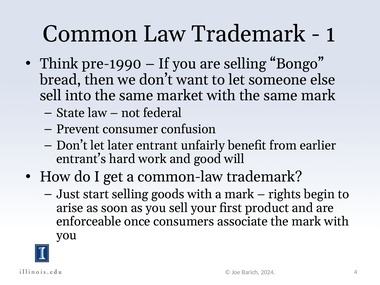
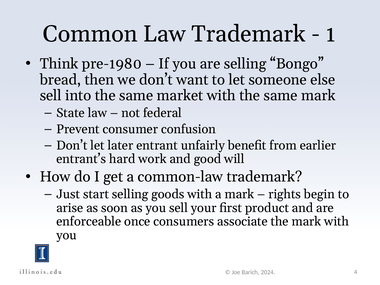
pre-1990: pre-1990 -> pre-1980 (112, 64)
